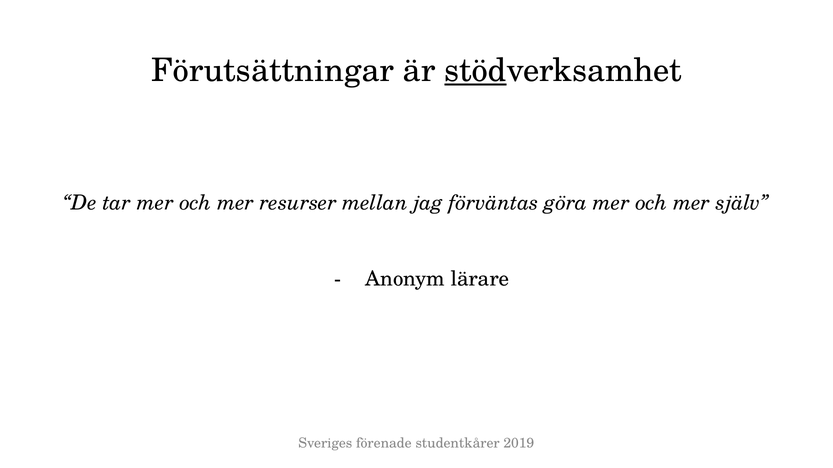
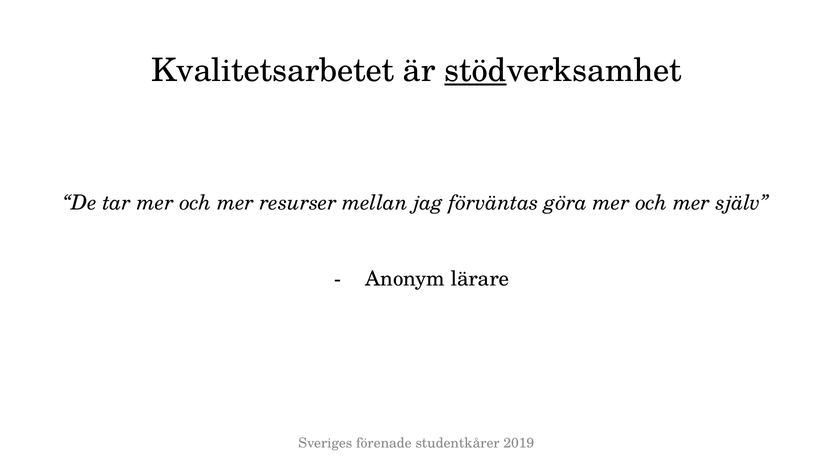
Förutsättningar: Förutsättningar -> Kvalitetsarbetet (273, 71)
